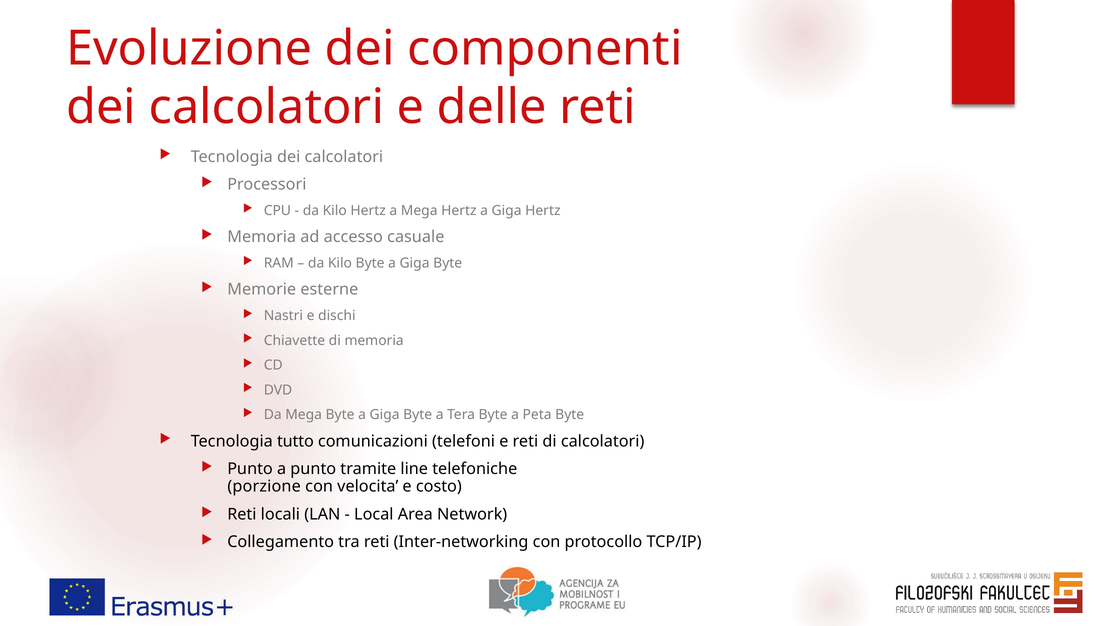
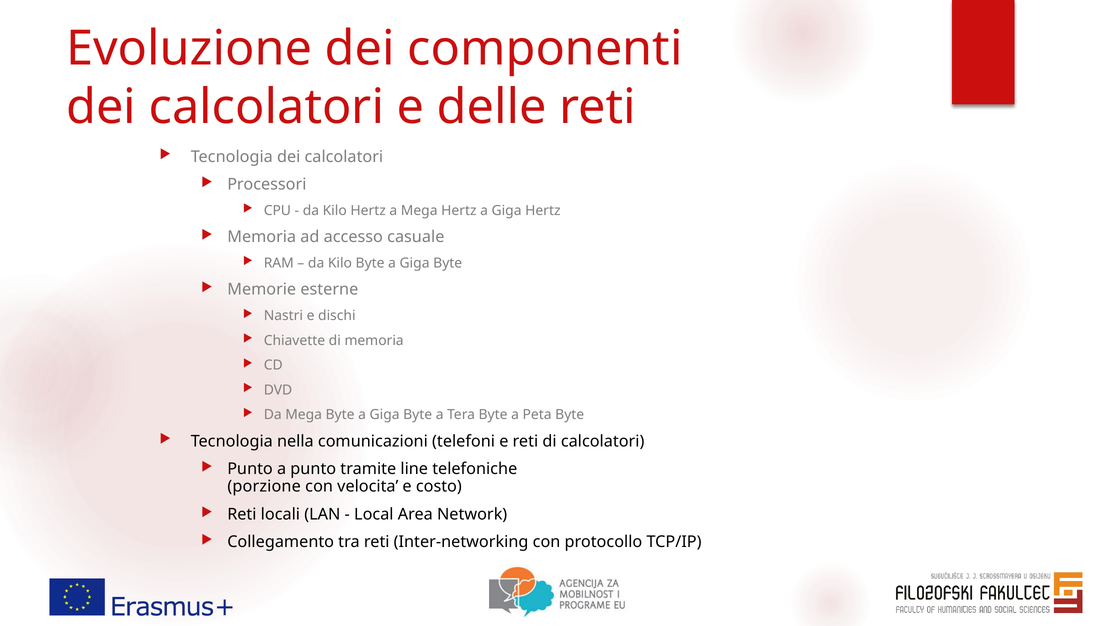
tutto: tutto -> nella (295, 441)
